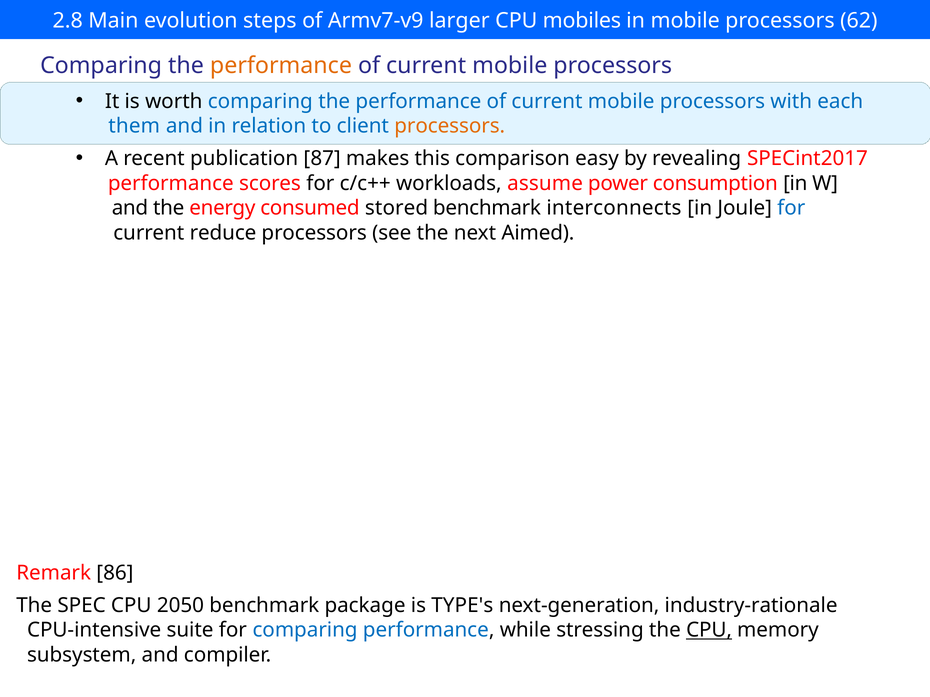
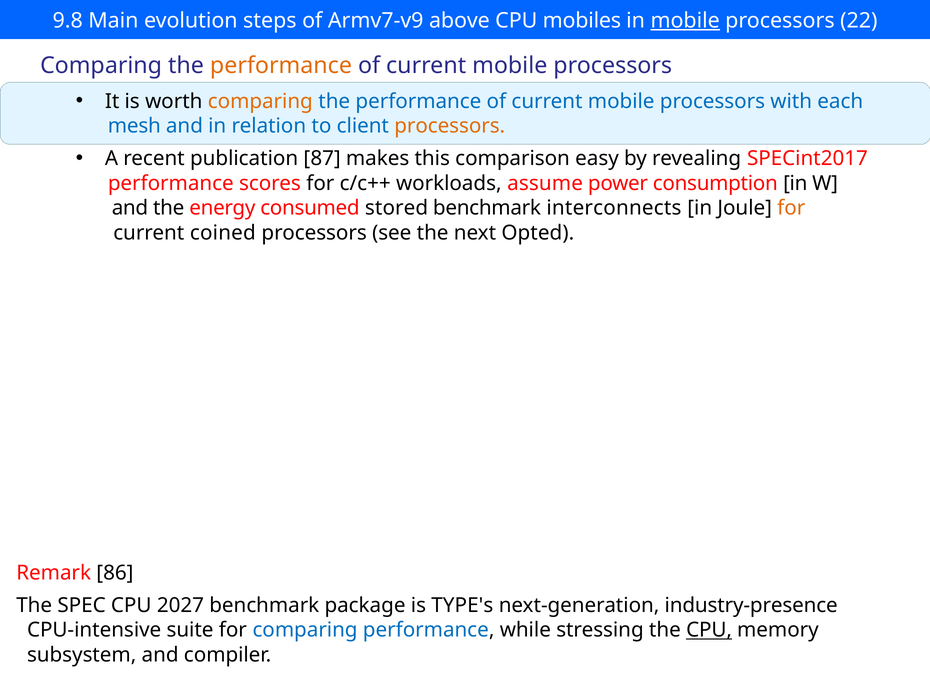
2.8: 2.8 -> 9.8 (68, 21)
larger: larger -> above (459, 21)
mobile underline: none -> present (685, 21)
62: 62 -> 22 (859, 21)
comparing colour: blue -> orange (260, 101)
them: them -> mesh (134, 126)
for colour: blue -> orange (791, 208)
reduce: reduce -> coined (223, 233)
Aimed: Aimed -> Opted (538, 233)
2050: 2050 -> 2027 (180, 606)
industry-rationale: industry-rationale -> industry-presence (751, 606)
